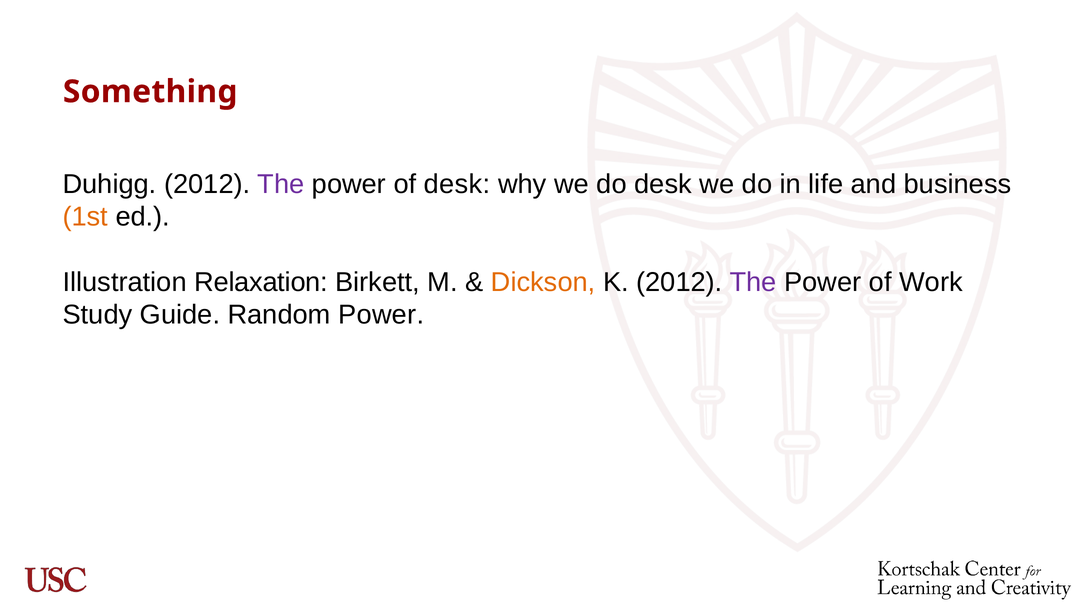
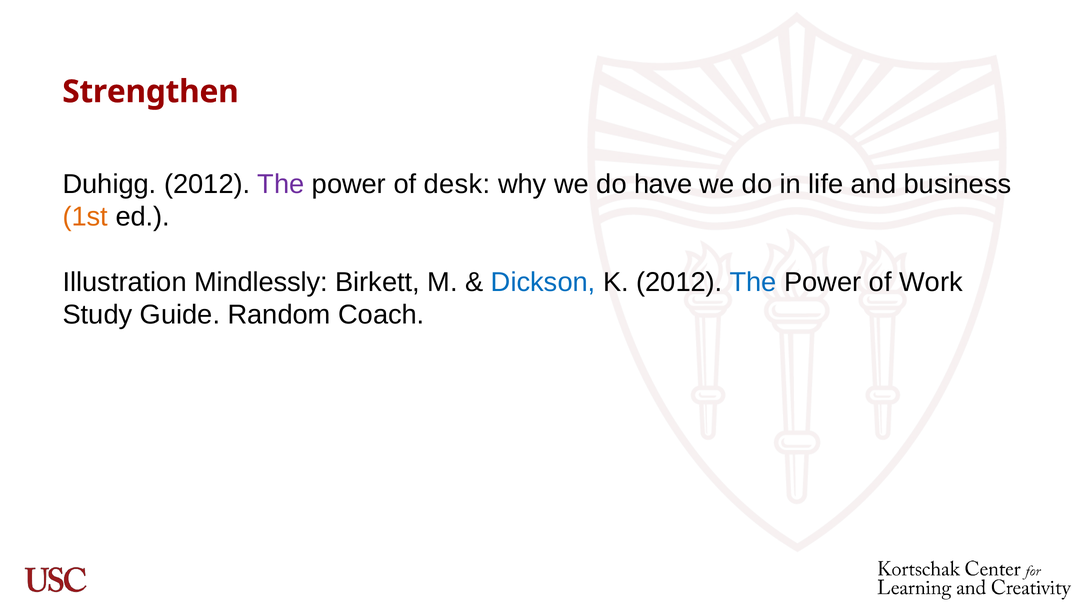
Something: Something -> Strengthen (150, 92)
do desk: desk -> have (663, 184)
Relaxation: Relaxation -> Mindlessly (261, 282)
Dickson colour: orange -> blue (543, 282)
The colour: purple -> blue (753, 282)
Random Power: Power -> Coach (381, 315)
